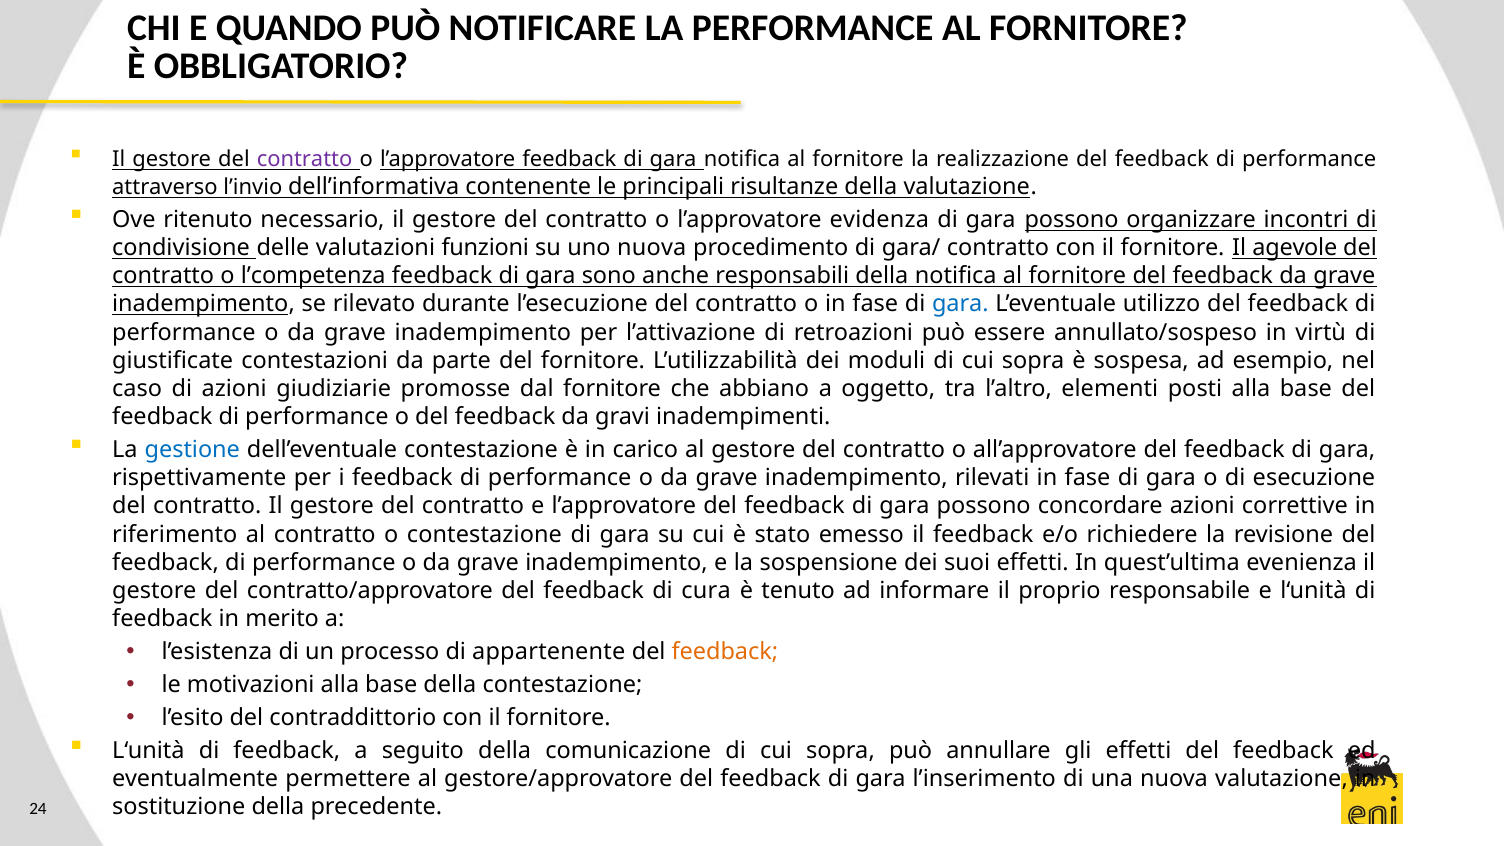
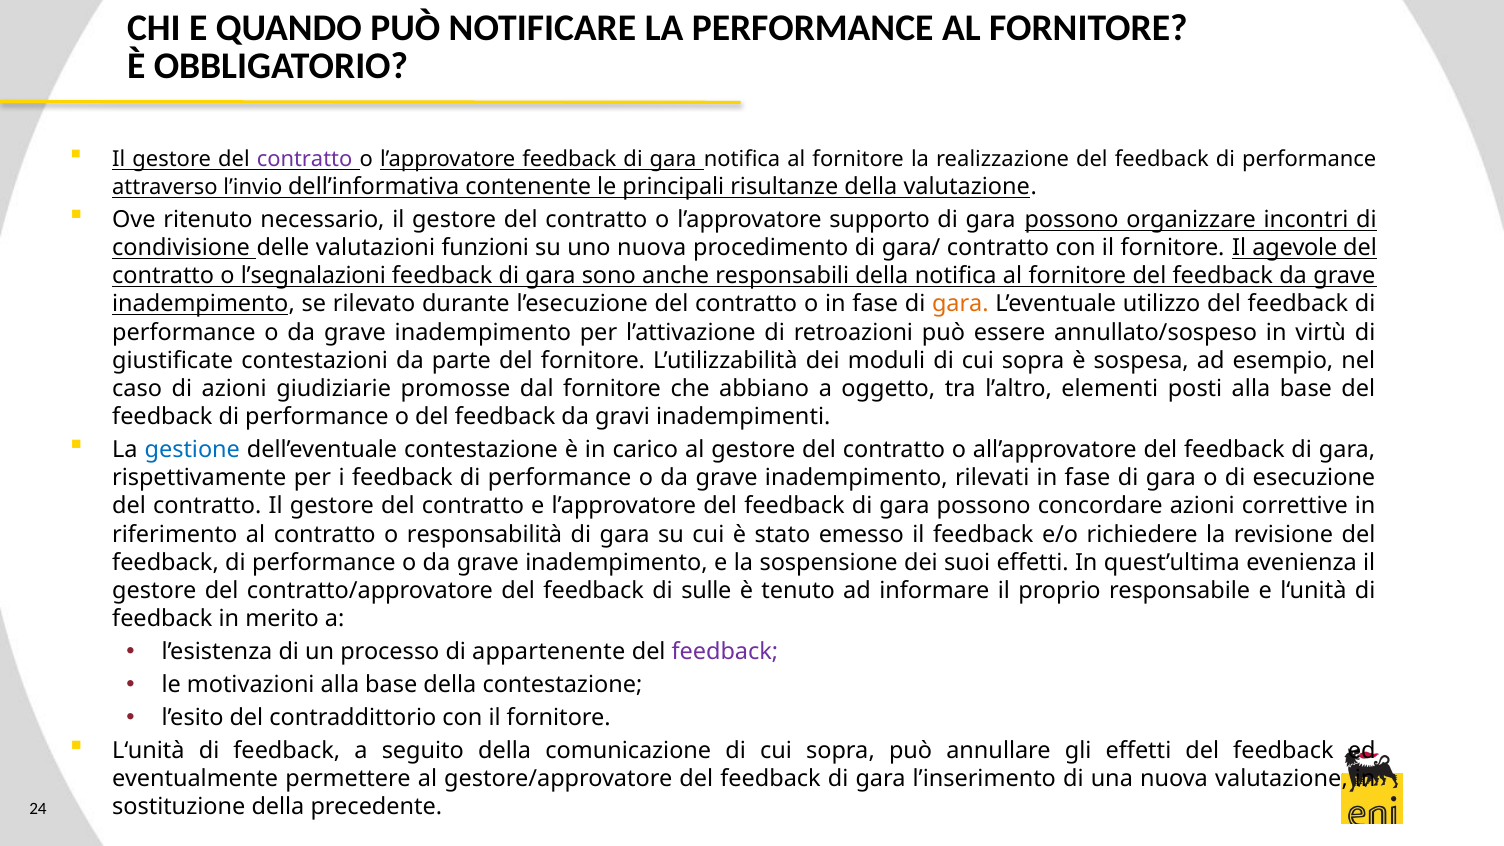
evidenza: evidenza -> supporto (880, 219)
l’competenza: l’competenza -> l’segnalazioni (313, 276)
gara colour: blue -> orange (960, 304)
o contestazione: contestazione -> responsabilità (485, 534)
cura: cura -> sulle (706, 591)
feedback colour: orange -> purple (725, 652)
